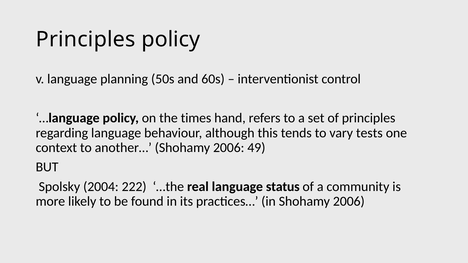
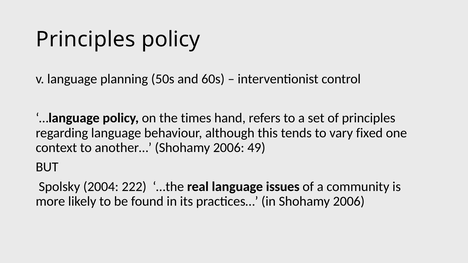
tests: tests -> fixed (369, 133)
status: status -> issues (283, 187)
